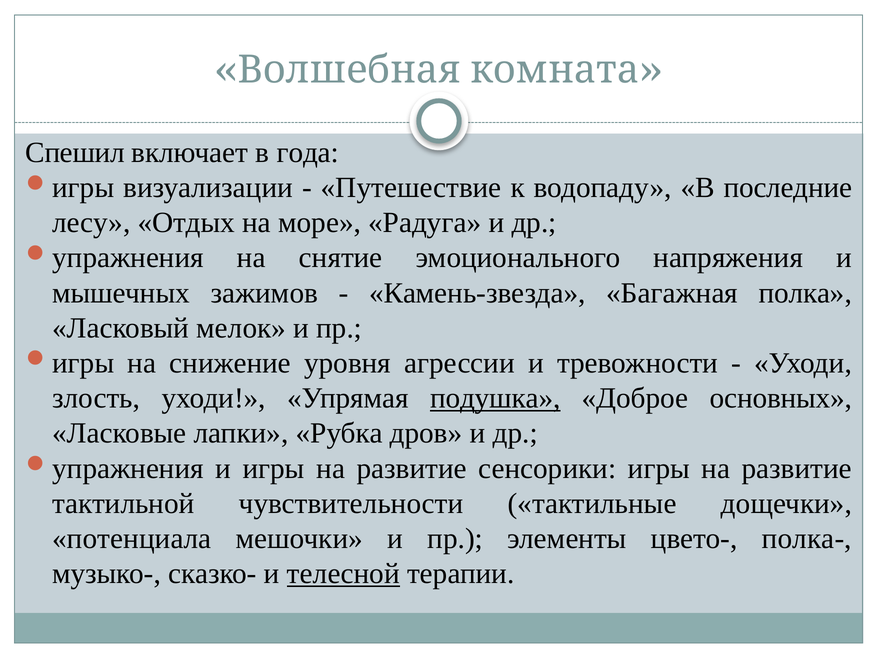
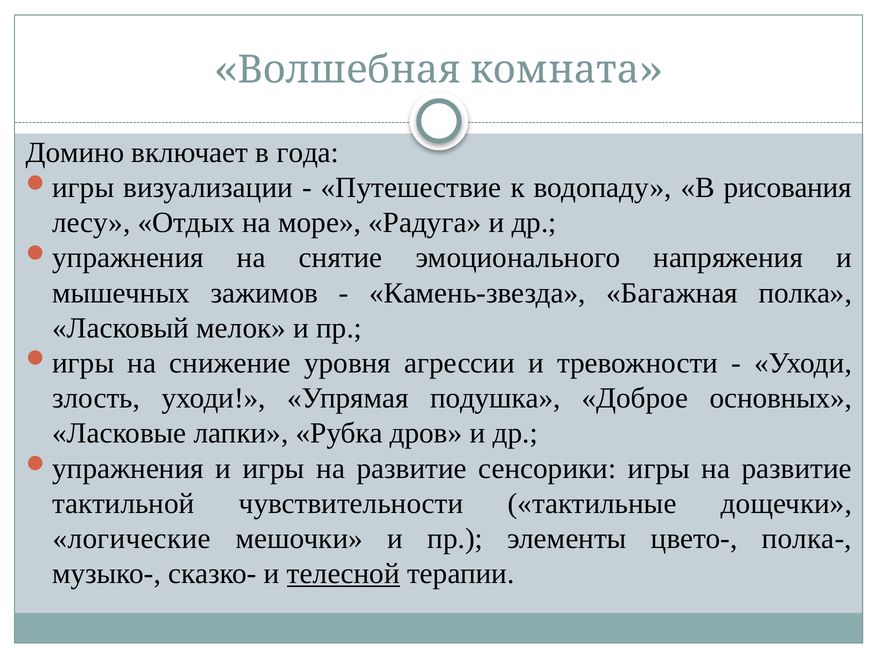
Спешил: Спешил -> Домино (75, 153)
последние: последние -> рисования (788, 188)
подушка underline: present -> none (495, 399)
потенциала: потенциала -> логические (132, 539)
